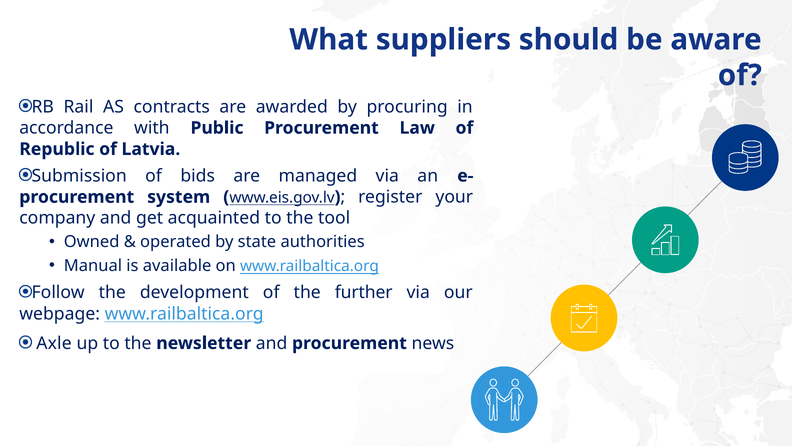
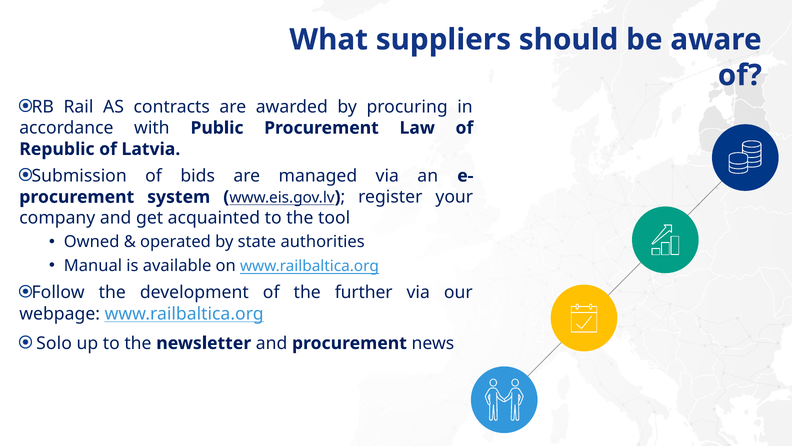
Axle: Axle -> Solo (54, 343)
